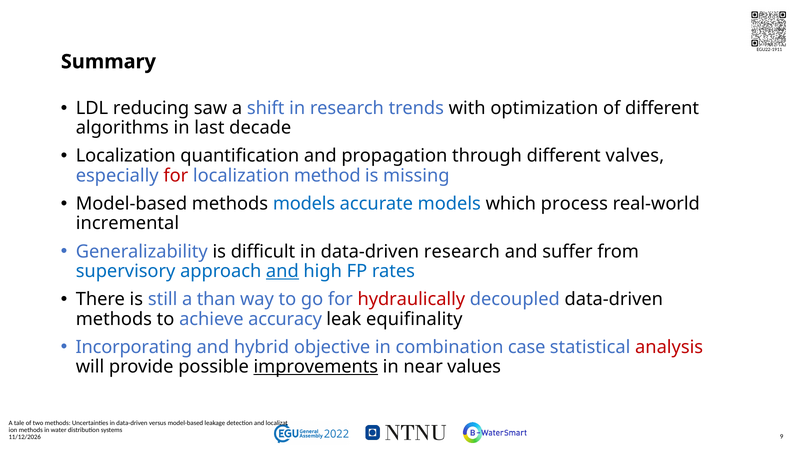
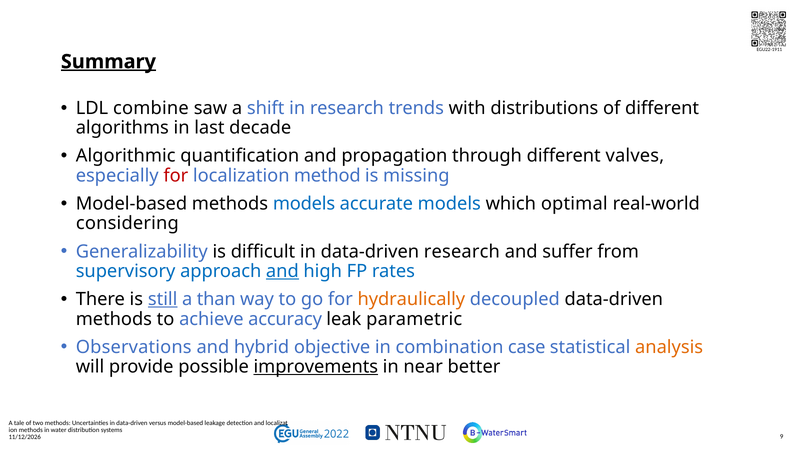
Summary underline: none -> present (108, 62)
reducing: reducing -> combine (151, 108)
optimization: optimization -> distributions (544, 108)
Localization: Localization -> Algorithmic (126, 156)
process: process -> optimal (574, 204)
incremental: incremental -> considering (127, 223)
still underline: none -> present (163, 299)
hydraulically colour: red -> orange (411, 299)
equifinality: equifinality -> parametric (414, 319)
Incorporating: Incorporating -> Observations (134, 347)
analysis colour: red -> orange (669, 347)
values: values -> better (474, 367)
